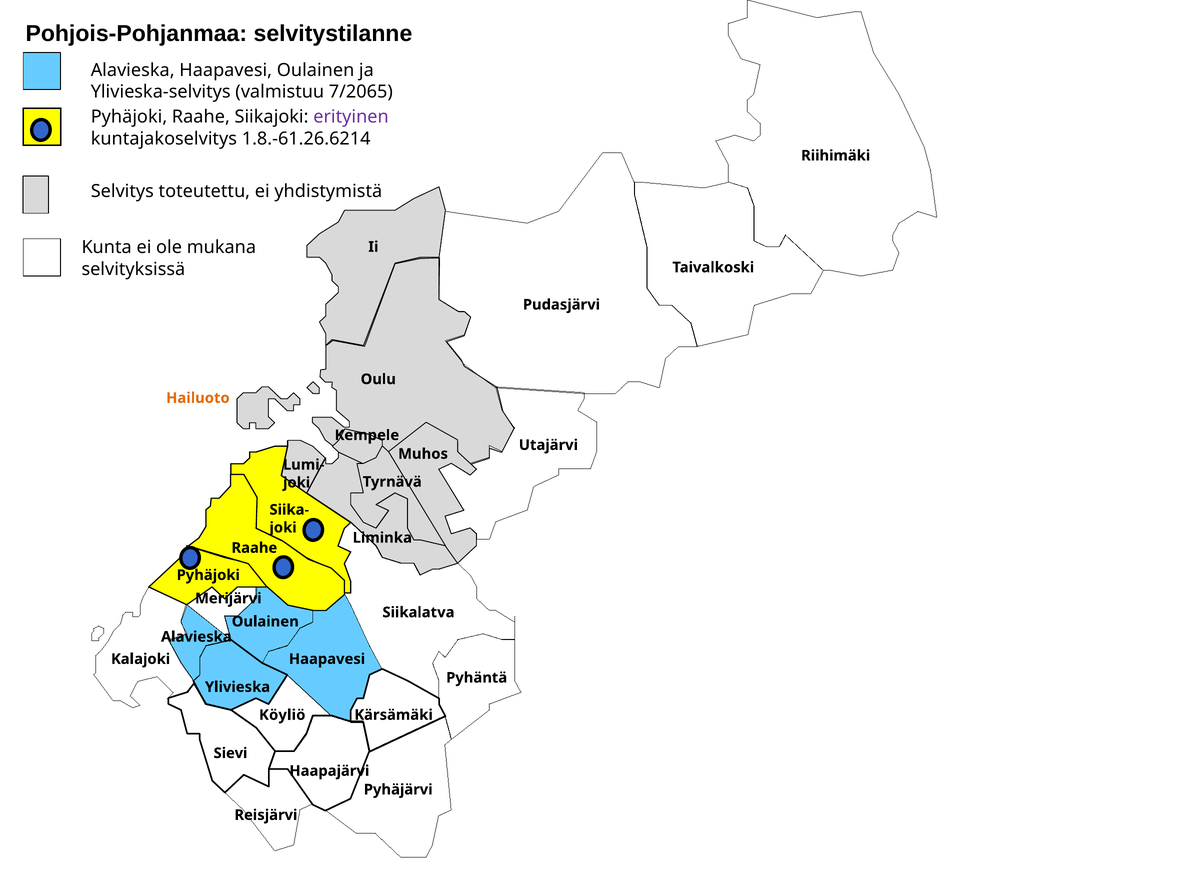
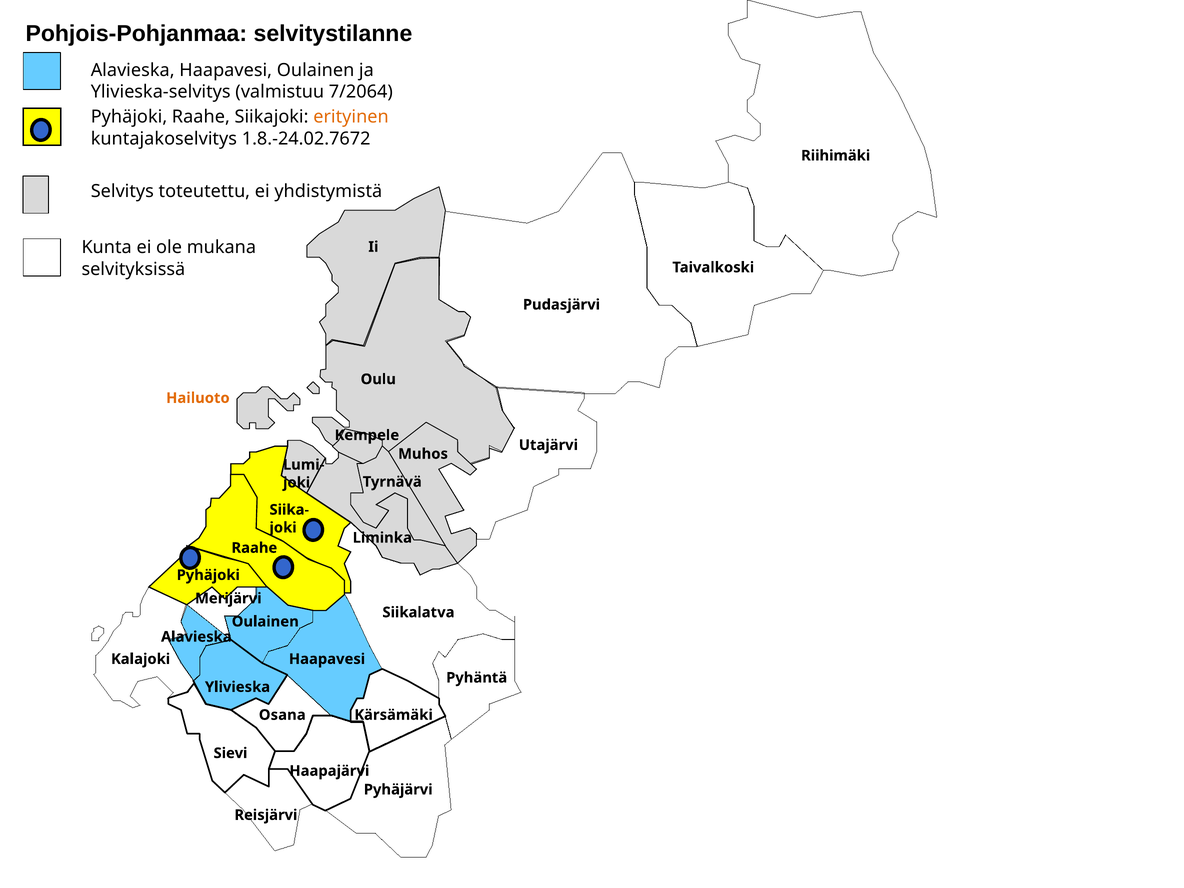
7/2065: 7/2065 -> 7/2064 (361, 92)
erityinen colour: purple -> orange (351, 117)
1.8.-61.26.6214: 1.8.-61.26.6214 -> 1.8.-24.02.7672 (306, 139)
Köyliö: Köyliö -> Osana (282, 715)
